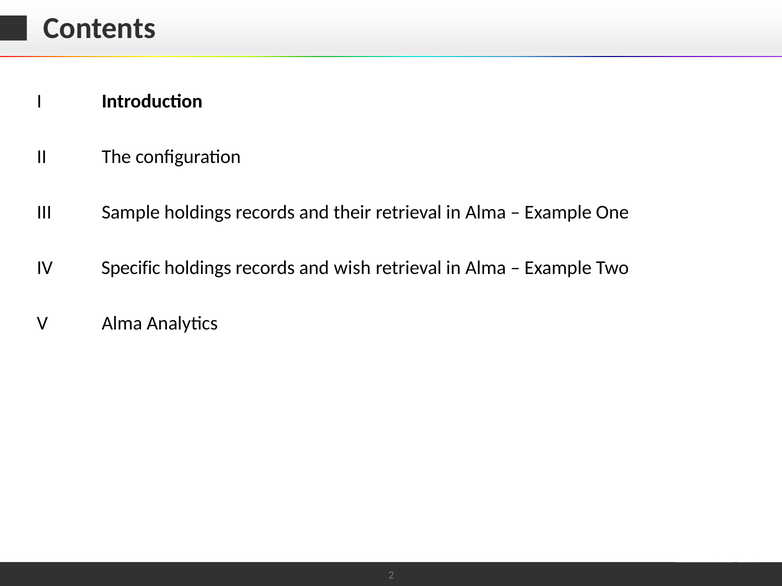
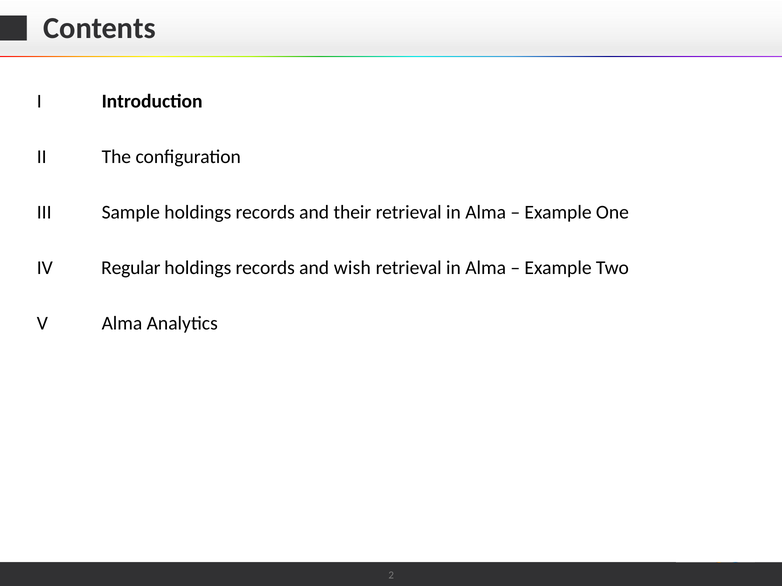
Specific: Specific -> Regular (131, 268)
